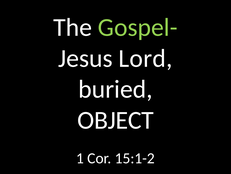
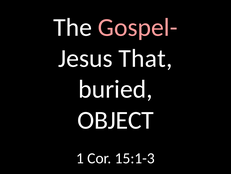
Gospel- colour: light green -> pink (138, 27)
Lord: Lord -> That (145, 58)
15:1-2: 15:1-2 -> 15:1-3 (135, 158)
